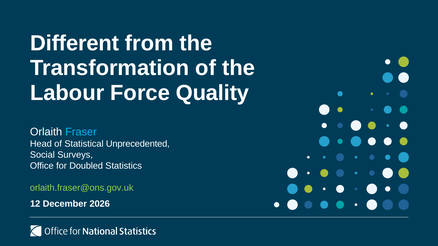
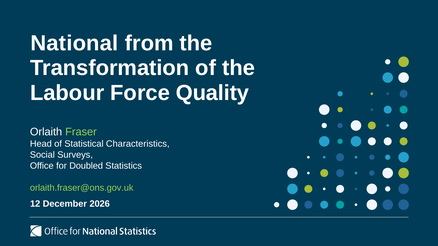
Different: Different -> National (74, 43)
Fraser colour: light blue -> light green (81, 132)
Unprecedented: Unprecedented -> Characteristics (138, 144)
